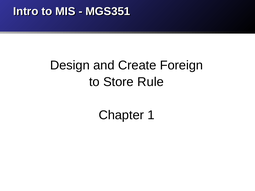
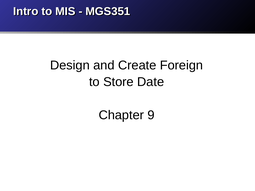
Rule: Rule -> Date (151, 82)
1: 1 -> 9 (151, 115)
